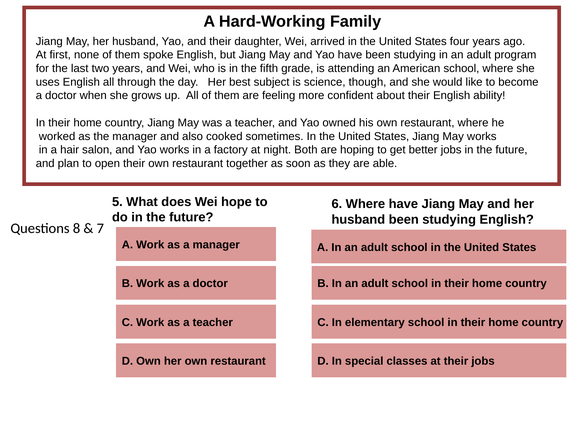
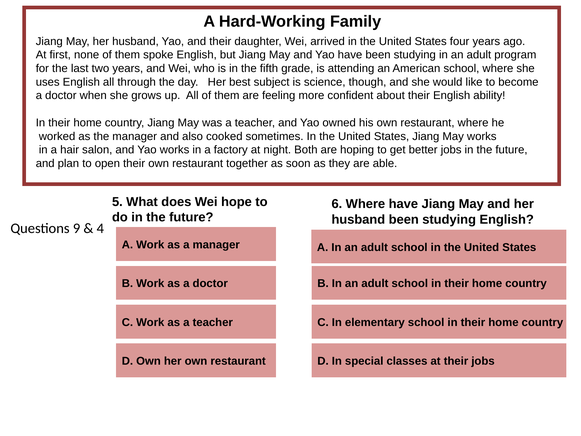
8: 8 -> 9 (77, 228)
7: 7 -> 4 (100, 228)
